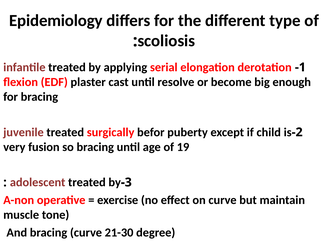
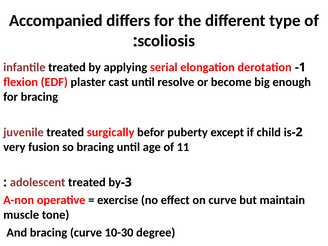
Epidemiology: Epidemiology -> Accompanied (56, 21)
19: 19 -> 11 (183, 147)
21-30: 21-30 -> 10-30 (119, 233)
